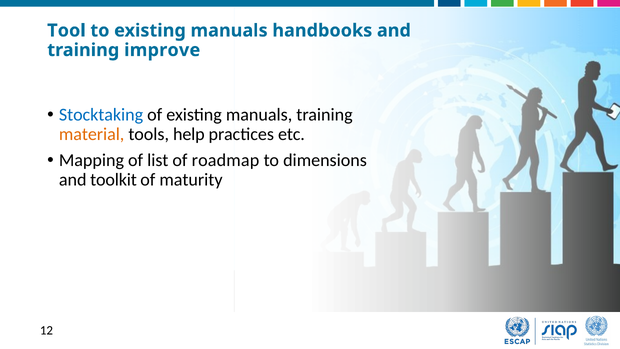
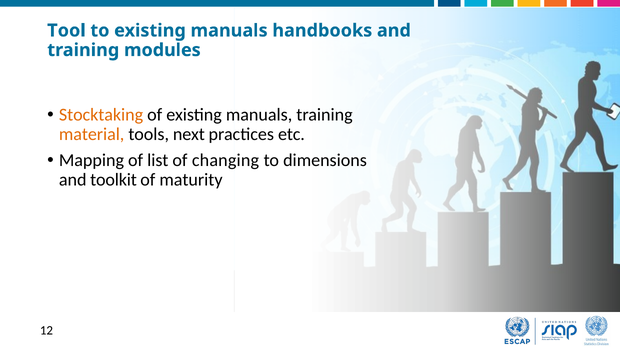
improve: improve -> modules (162, 50)
Stocktaking colour: blue -> orange (101, 115)
help: help -> next (189, 134)
roadmap: roadmap -> changing (225, 160)
